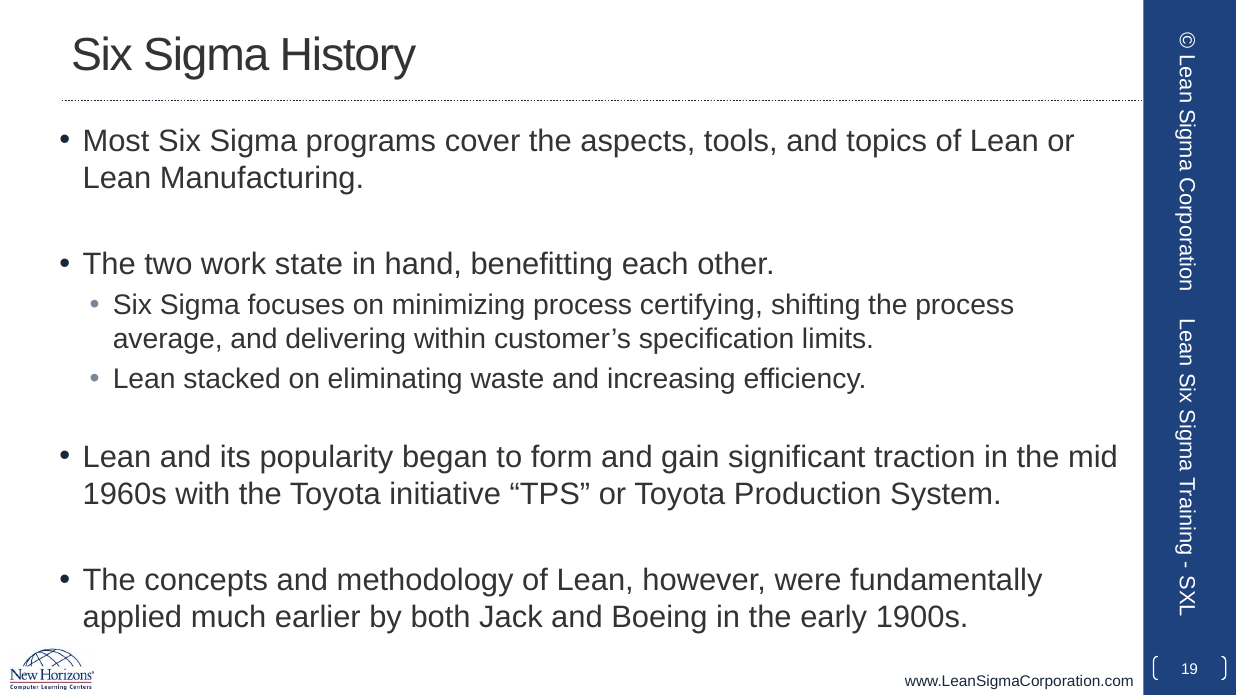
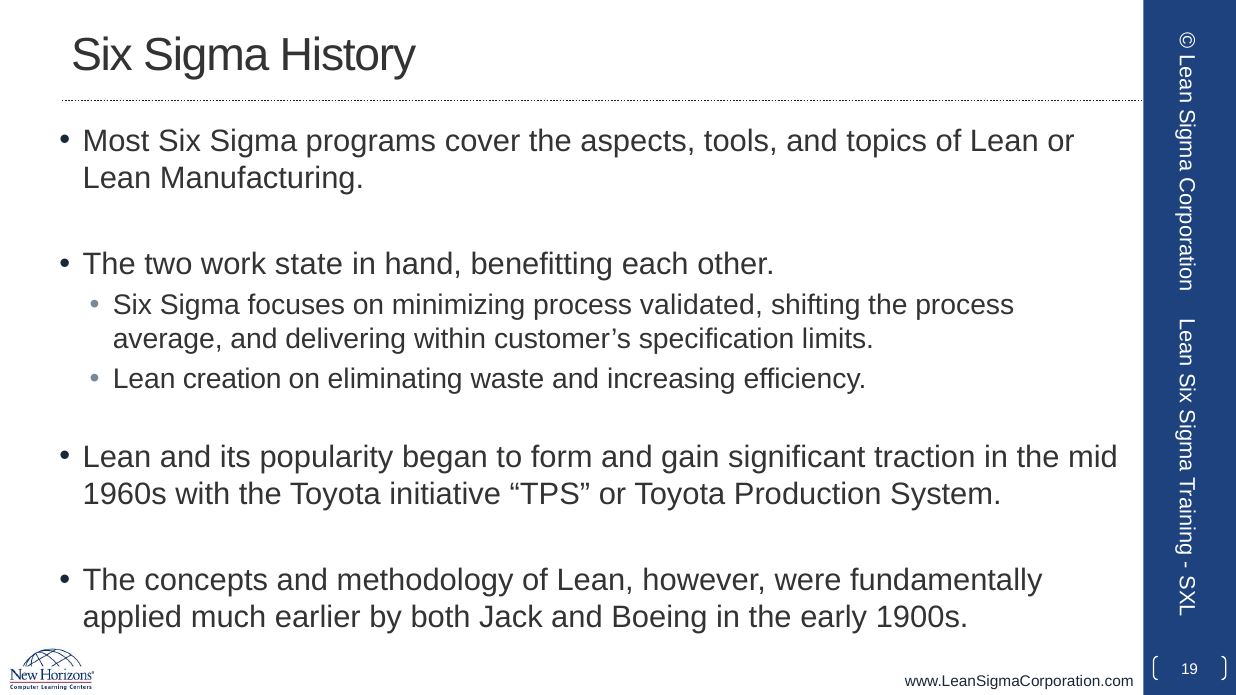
certifying: certifying -> validated (701, 306)
stacked: stacked -> creation (232, 379)
